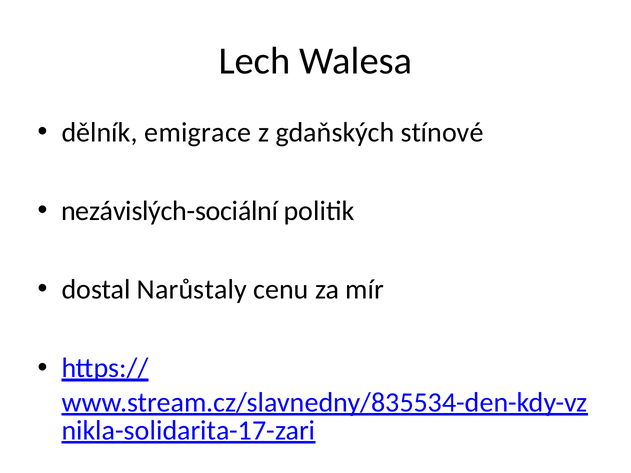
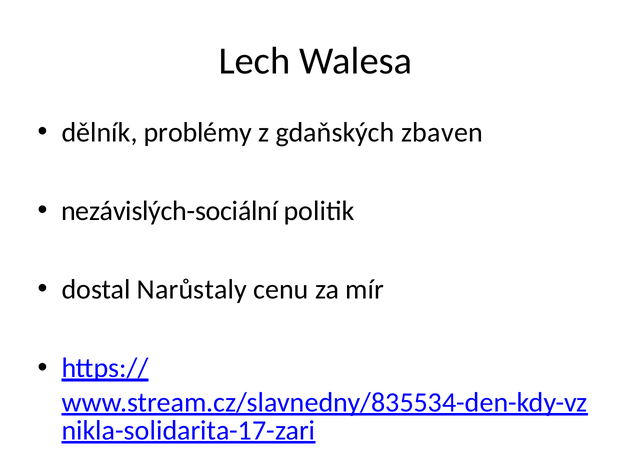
emigrace: emigrace -> problémy (198, 132)
stínové: stínové -> zbaven (442, 132)
